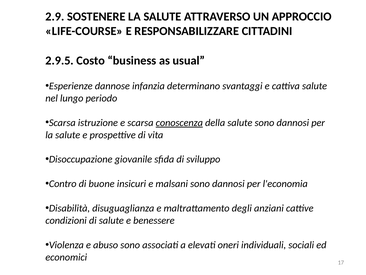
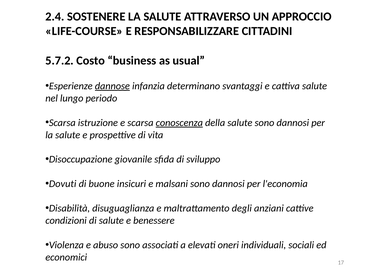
2.9: 2.9 -> 2.4 (55, 16)
2.9.5: 2.9.5 -> 5.7.2 (60, 60)
dannose underline: none -> present (112, 86)
Contro: Contro -> Dovuti (63, 184)
